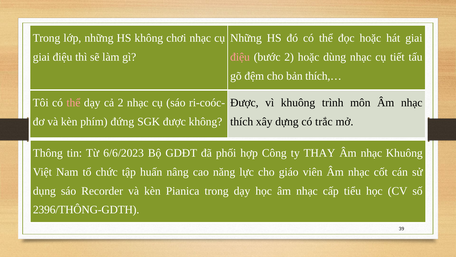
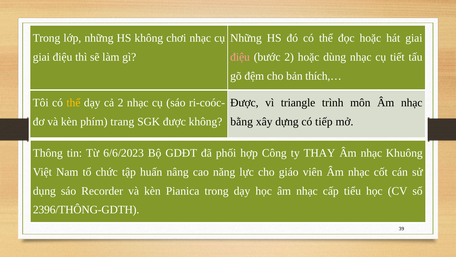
thể colour: pink -> yellow (73, 103)
vì khuông: khuông -> triangle (298, 103)
đứng: đứng -> trang (122, 122)
thích: thích -> bằng (242, 122)
trắc: trắc -> tiếp (324, 122)
